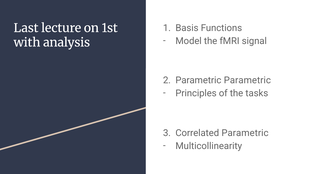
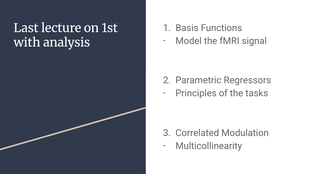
Parametric Parametric: Parametric -> Regressors (247, 80)
Correlated Parametric: Parametric -> Modulation (245, 133)
